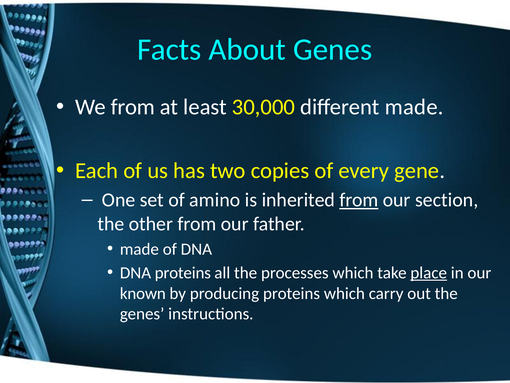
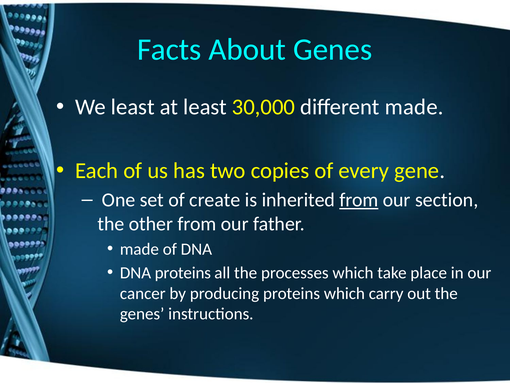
We from: from -> least (133, 107)
amino: amino -> create (215, 200)
place underline: present -> none (429, 273)
known: known -> cancer (143, 293)
